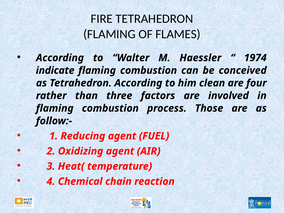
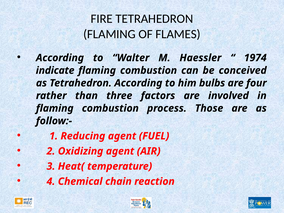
clean: clean -> bulbs (212, 83)
